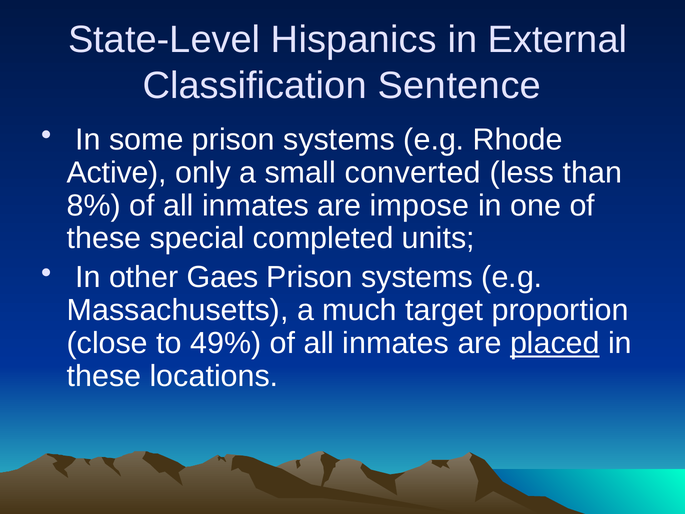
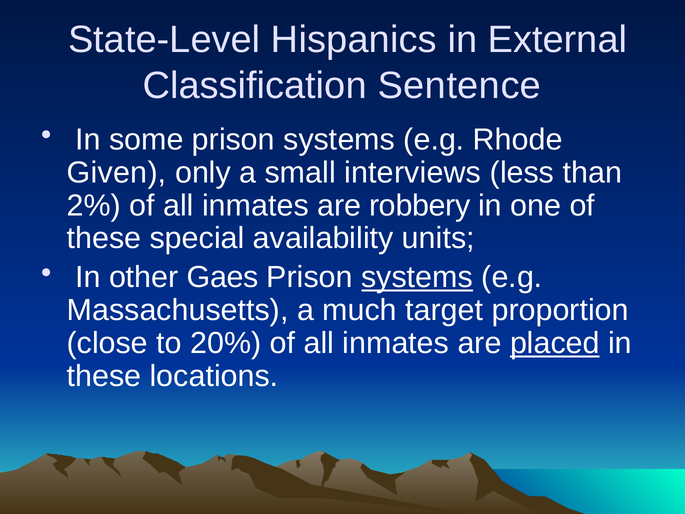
Active: Active -> Given (117, 172)
converted: converted -> interviews (413, 172)
8%: 8% -> 2% (94, 205)
impose: impose -> robbery (420, 205)
completed: completed -> availability (323, 238)
systems underline: none -> present (417, 277)
49%: 49% -> 20% (226, 343)
